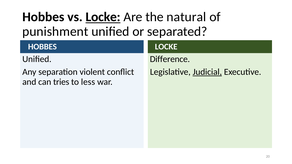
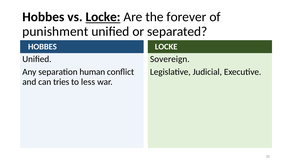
natural: natural -> forever (186, 17)
Difference: Difference -> Sovereign (170, 59)
violent: violent -> human (92, 72)
Judicial underline: present -> none (207, 72)
